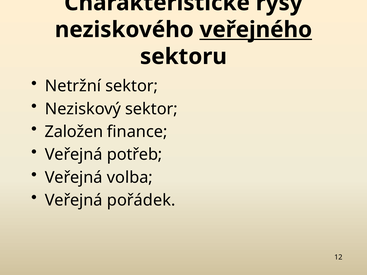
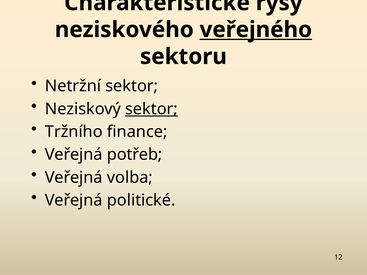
sektor underline: none -> present (151, 109)
Založen: Založen -> Tržního (74, 132)
pořádek: pořádek -> politické (141, 200)
